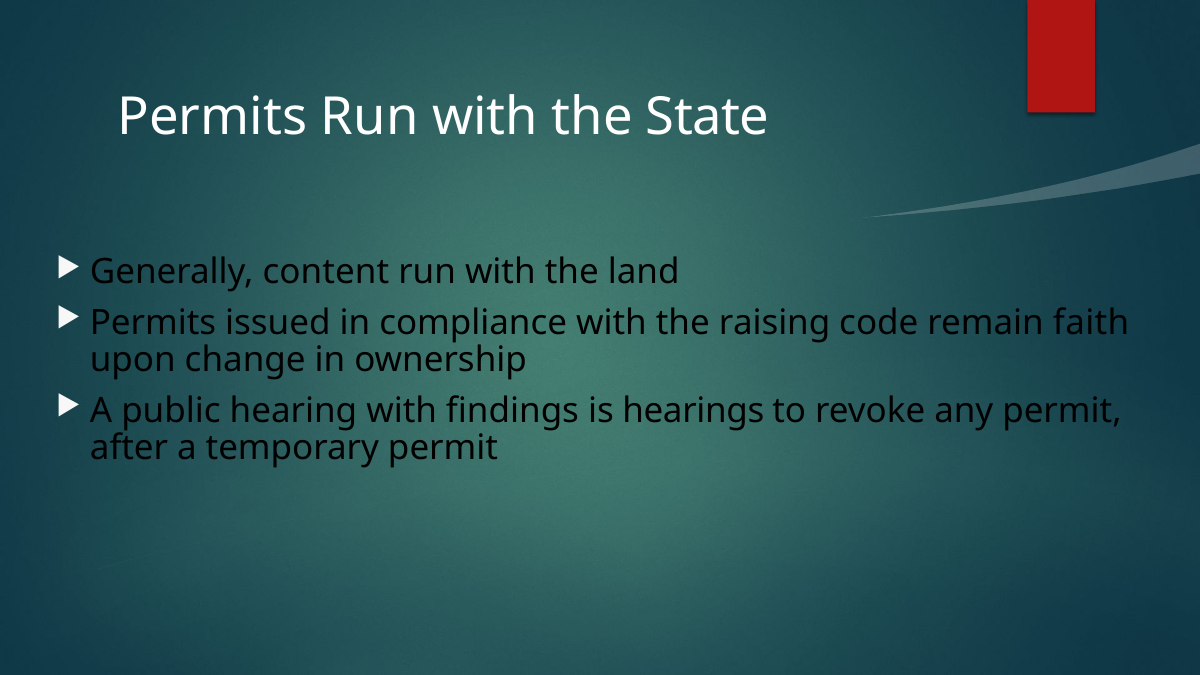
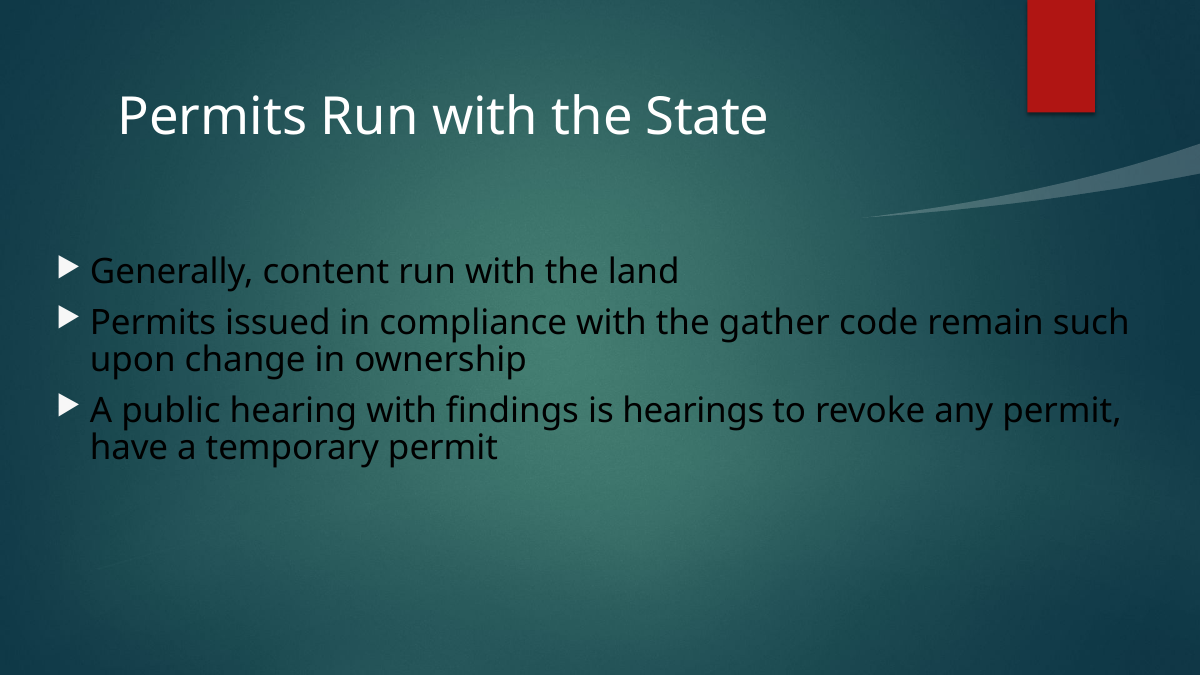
raising: raising -> gather (774, 323)
faith: faith -> such (1091, 323)
after: after -> have (129, 448)
